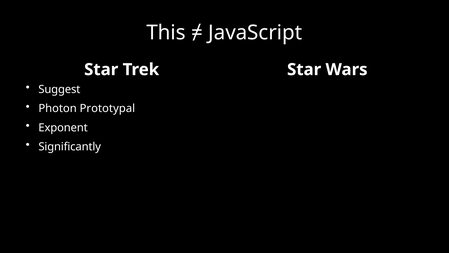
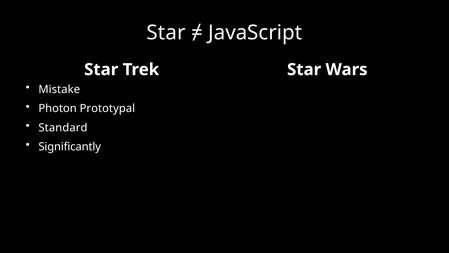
This: This -> Star (166, 33)
Suggest: Suggest -> Mistake (59, 89)
Exponent: Exponent -> Standard (63, 127)
